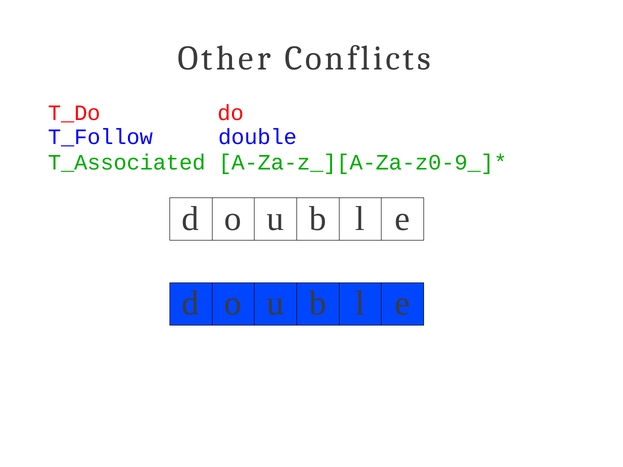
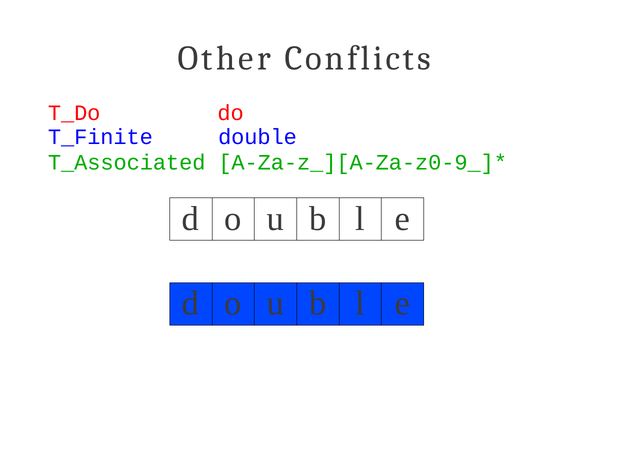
T_Follow: T_Follow -> T_Finite (100, 137)
